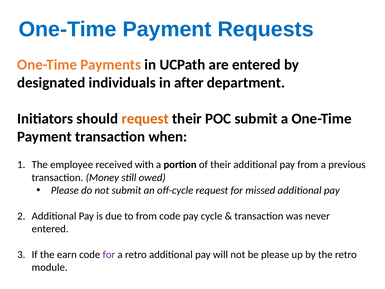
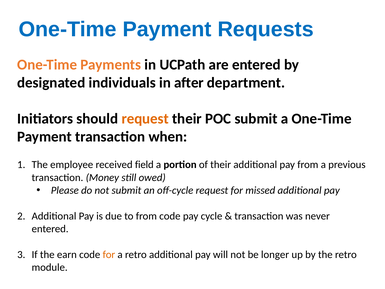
with: with -> field (144, 164)
for colour: purple -> orange (109, 254)
be please: please -> longer (275, 254)
